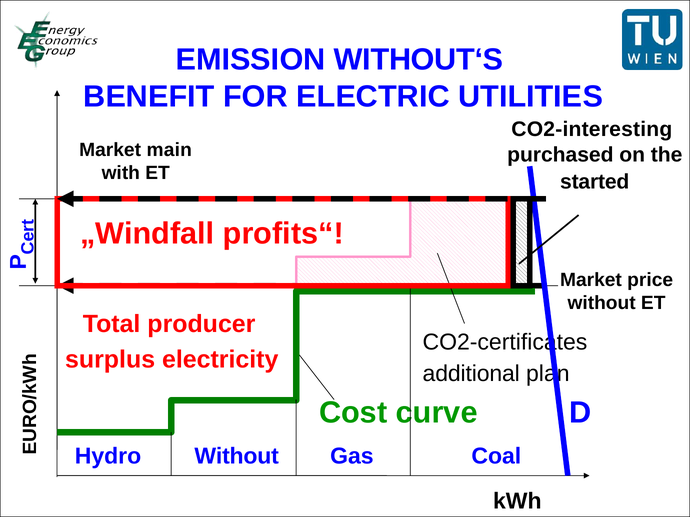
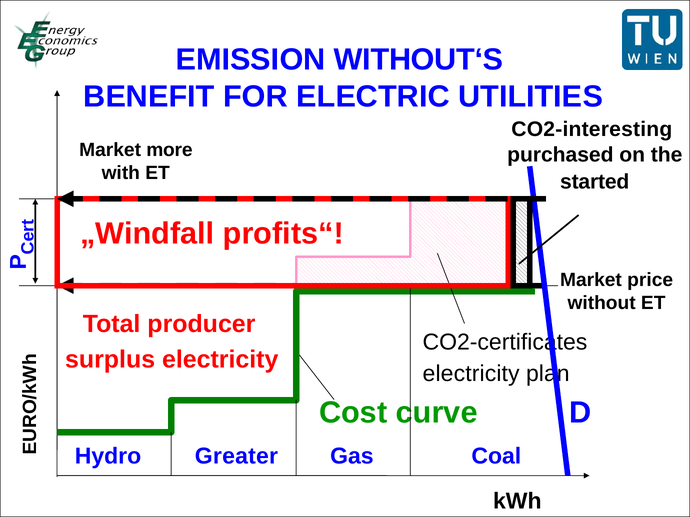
main: main -> more (169, 150)
additional: additional -> electricity (471, 374)
Without: Without -> Greater (236, 457)
